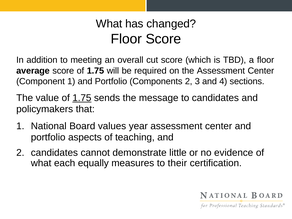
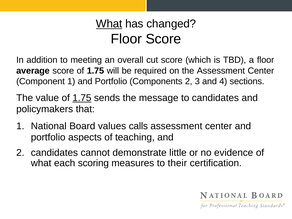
What underline: none -> present (109, 24)
year: year -> calls (138, 126)
equally: equally -> scoring (93, 163)
